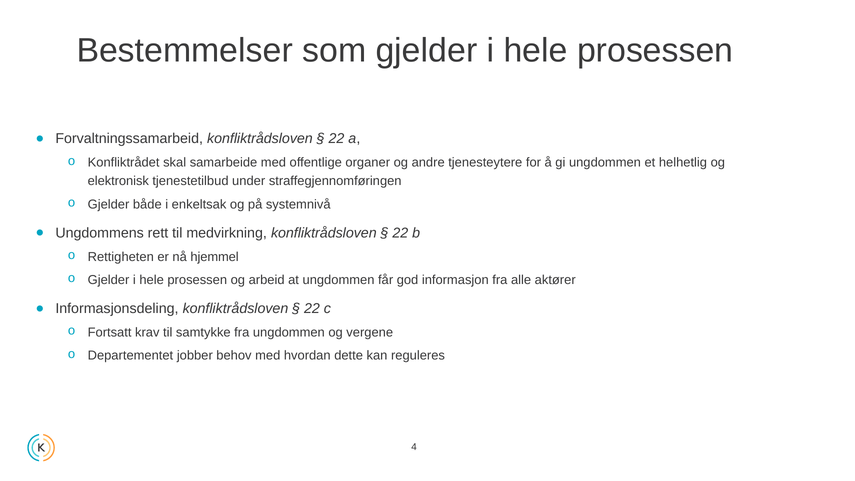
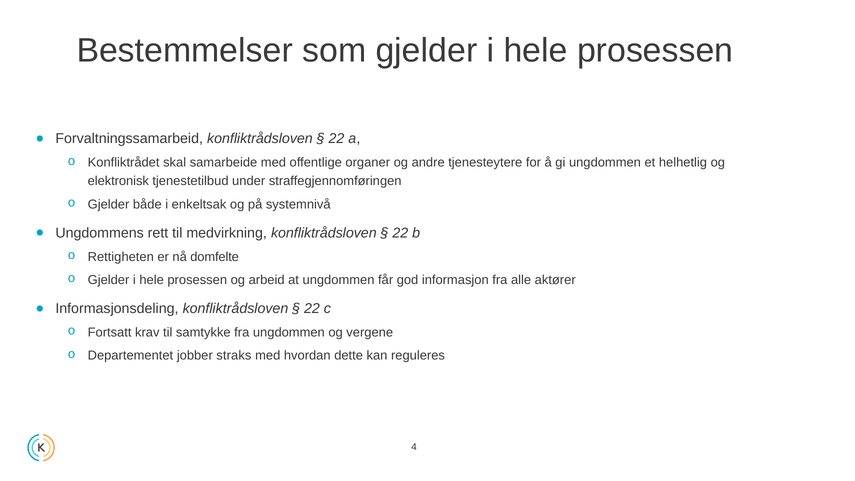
hjemmel: hjemmel -> domfelte (215, 257)
behov: behov -> straks (234, 355)
